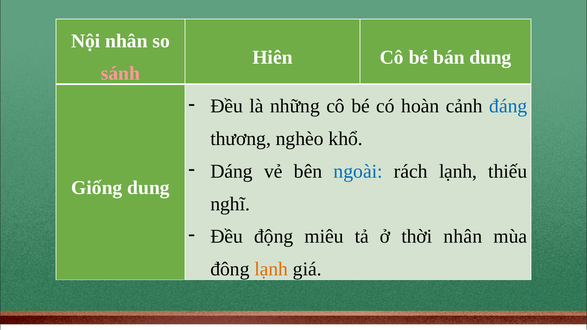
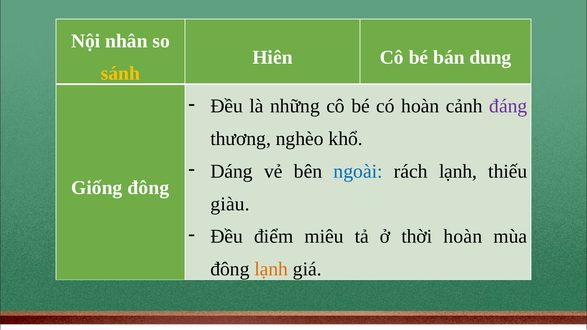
sánh colour: pink -> yellow (121, 74)
đáng colour: blue -> purple (508, 106)
Giống dung: dung -> đông (148, 188)
nghĩ: nghĩ -> giàu (230, 204)
động: động -> điểm (274, 237)
thời nhân: nhân -> hoàn (463, 237)
